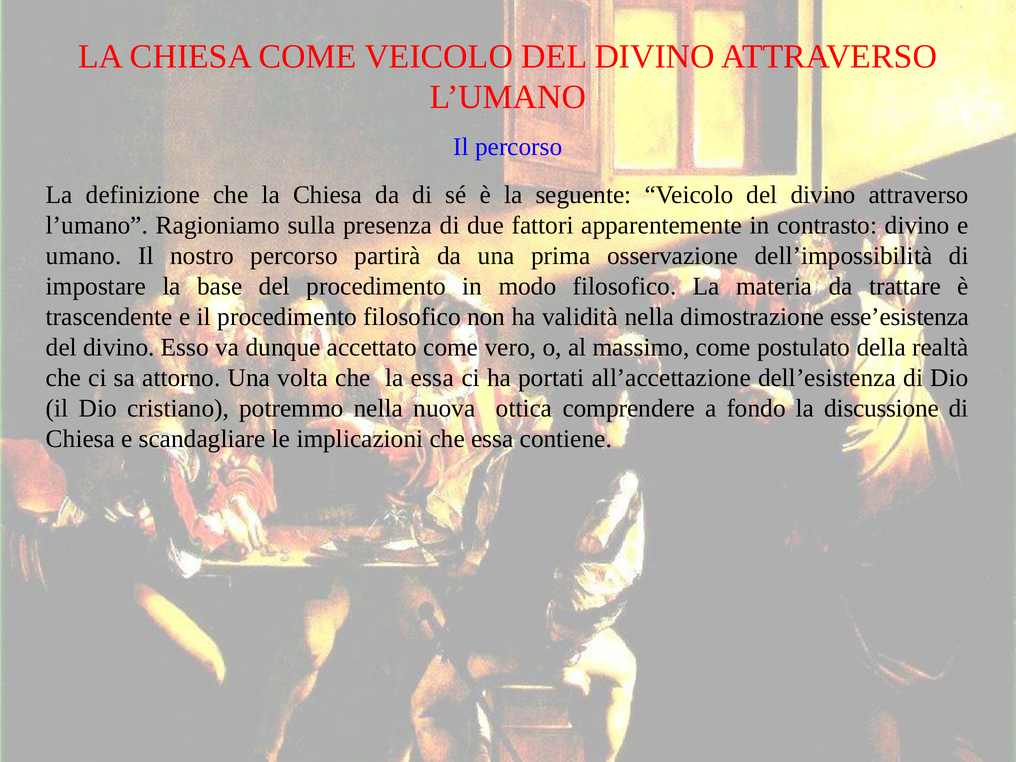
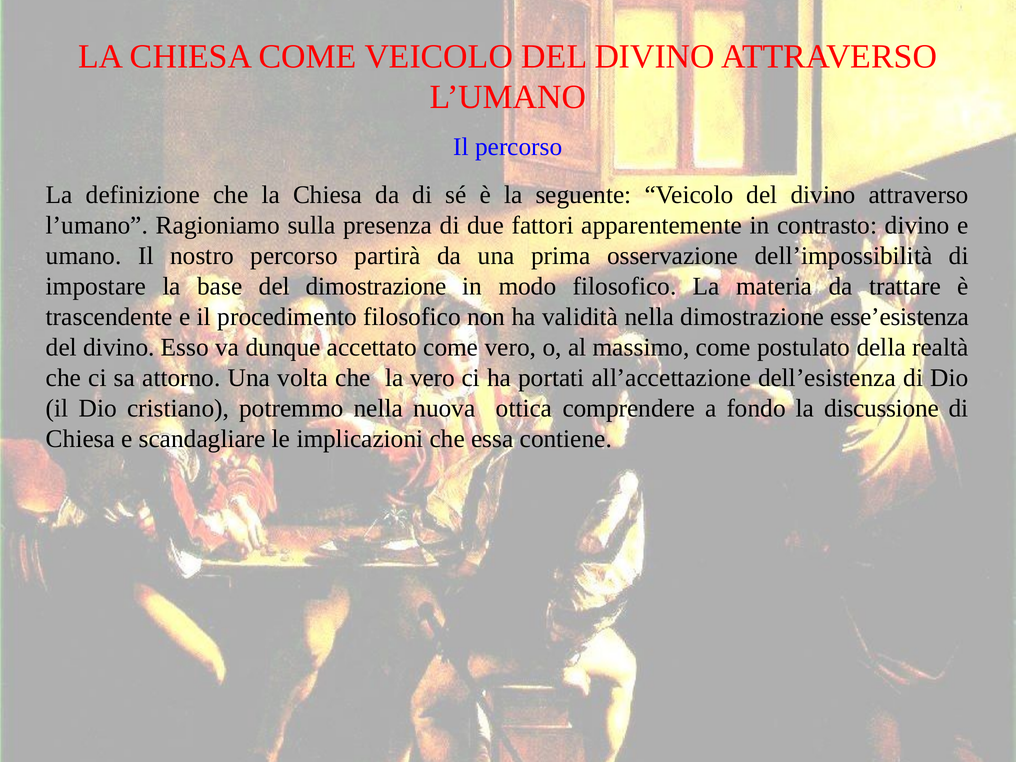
del procedimento: procedimento -> dimostrazione (376, 286)
la essa: essa -> vero (433, 378)
